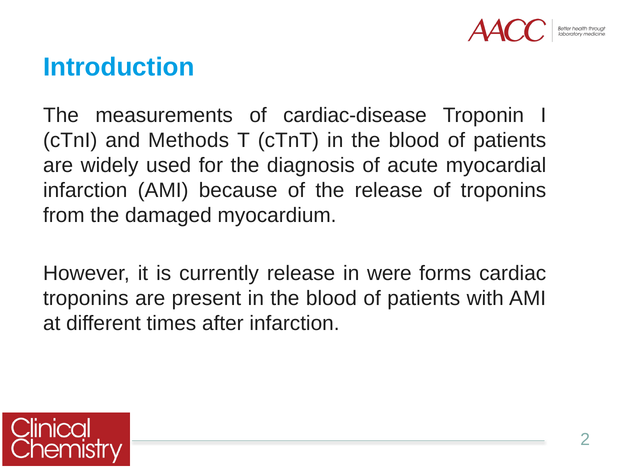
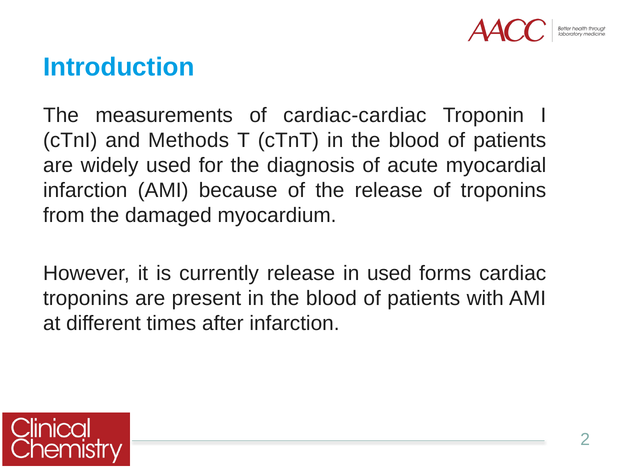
cardiac-disease: cardiac-disease -> cardiac-cardiac (355, 115)
in were: were -> used (389, 273)
